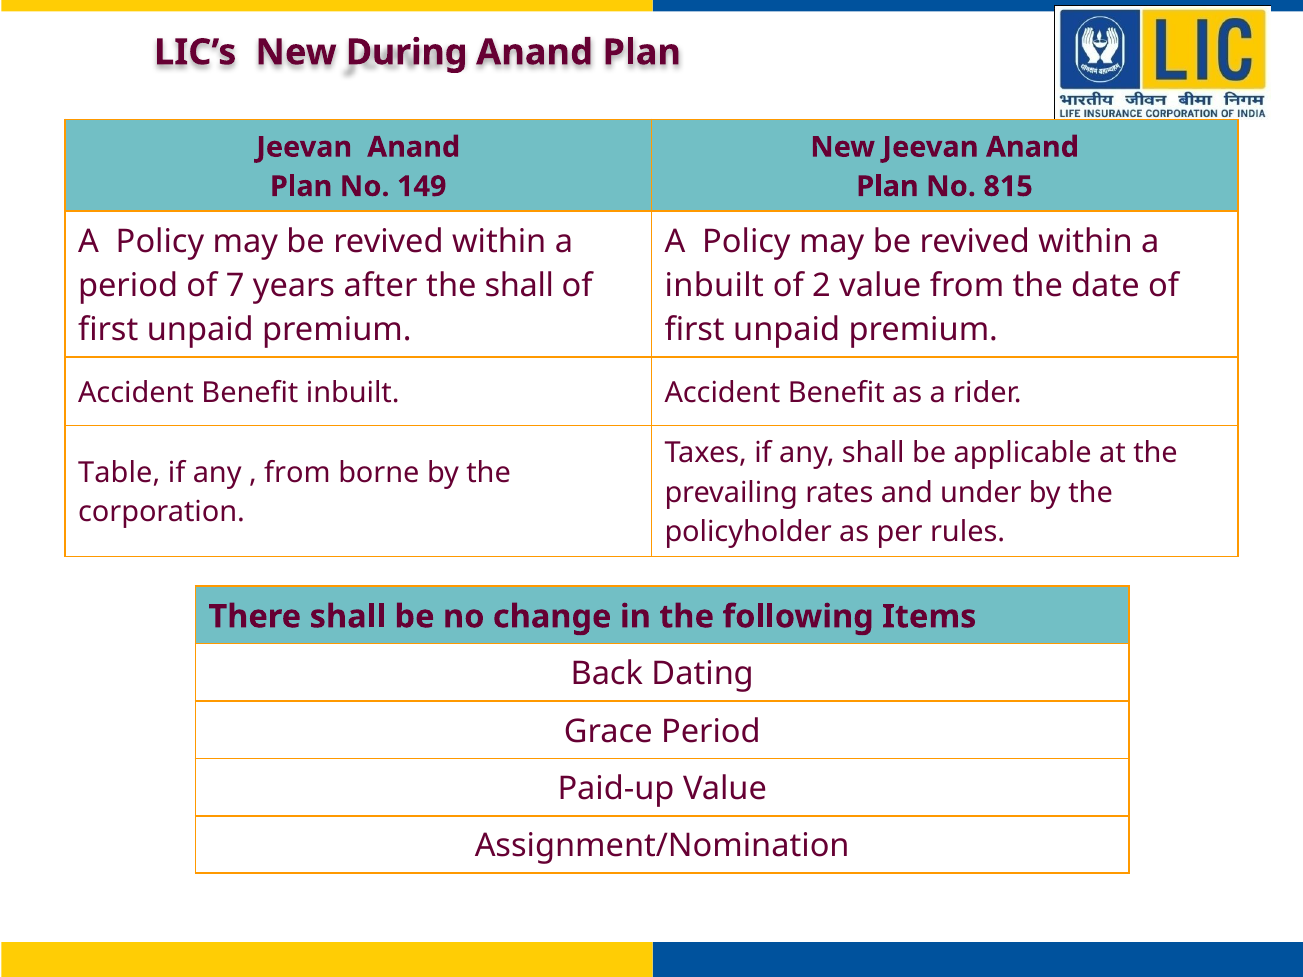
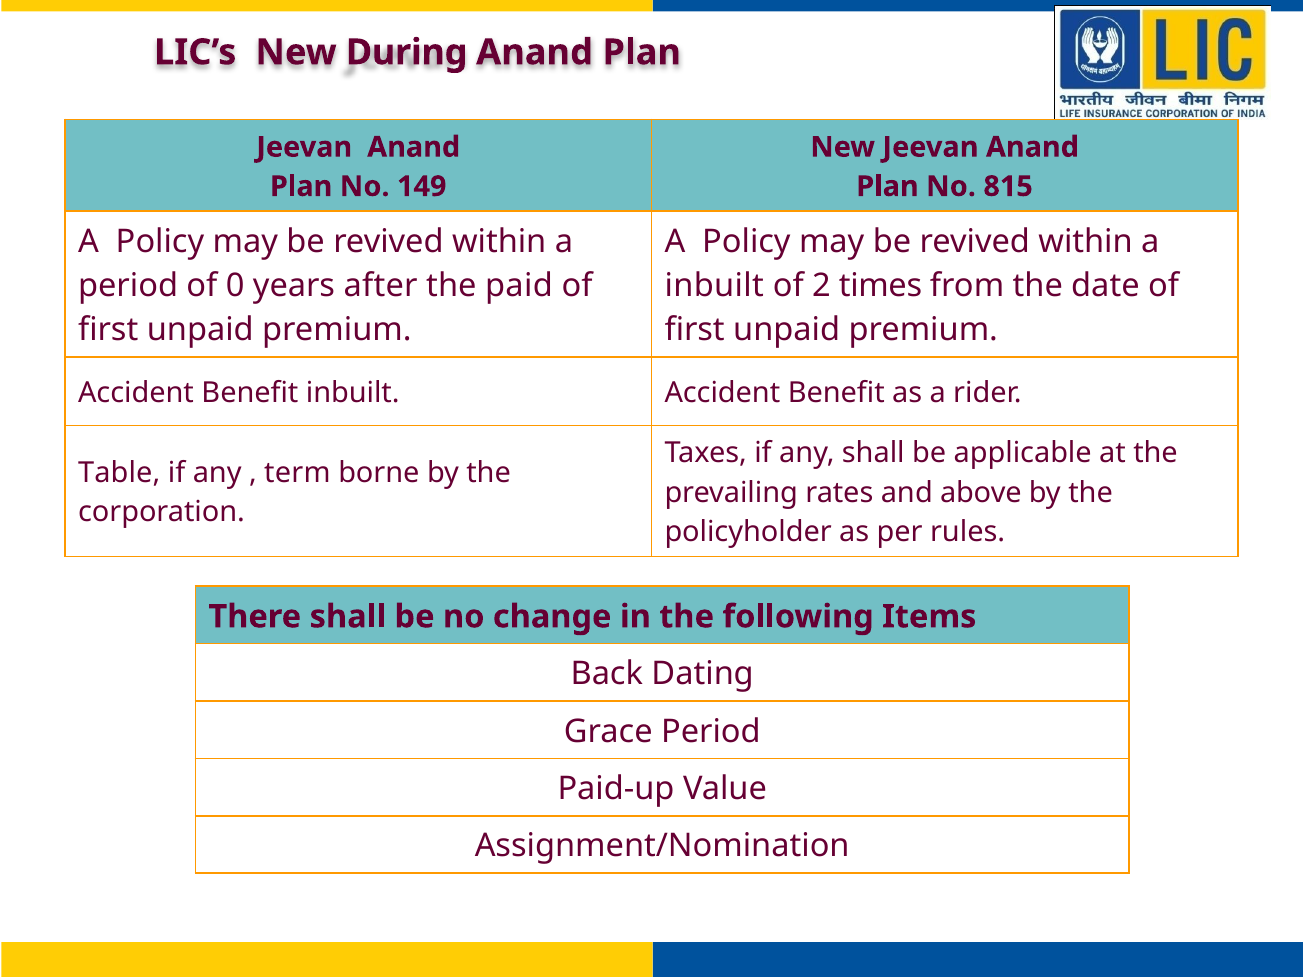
7: 7 -> 0 (235, 286)
the shall: shall -> paid (519, 286)
2 value: value -> times (881, 286)
from: from -> term (297, 473)
under: under -> above (981, 493)
